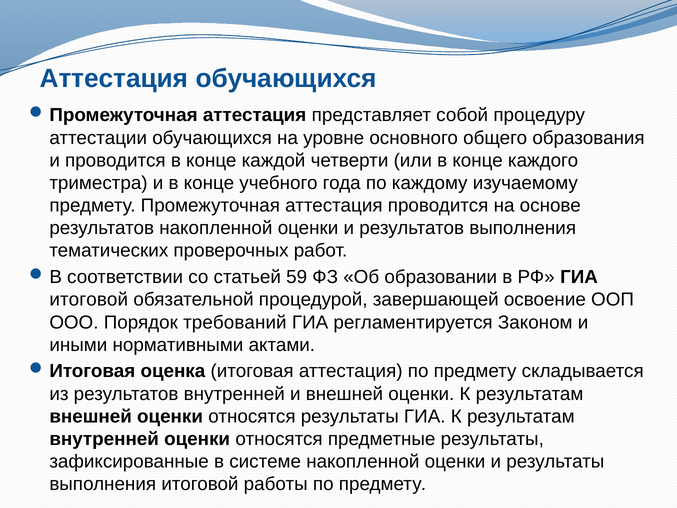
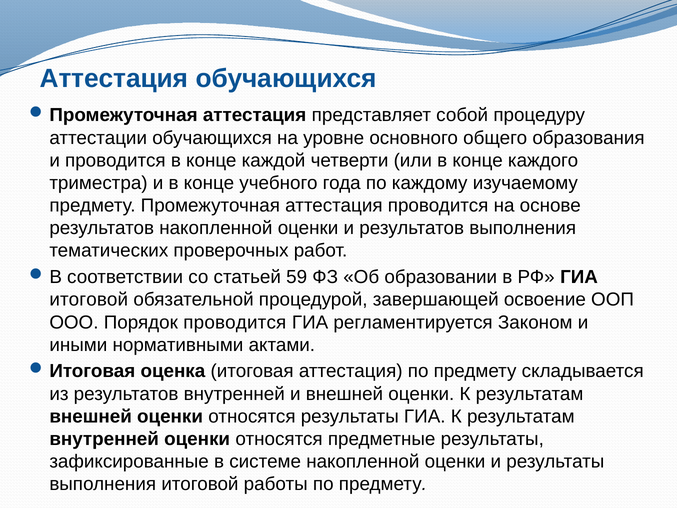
Порядок требований: требований -> проводится (235, 322)
